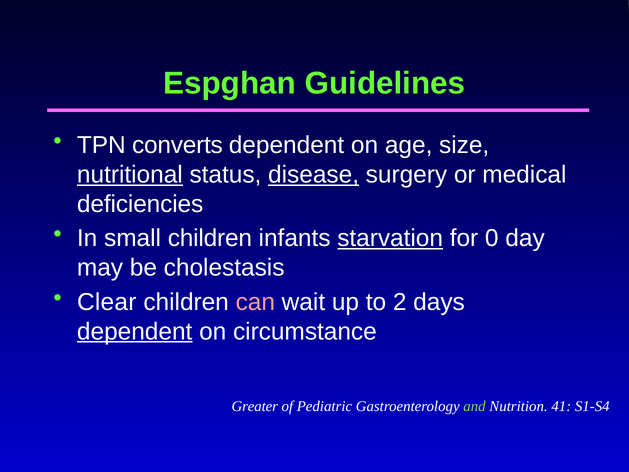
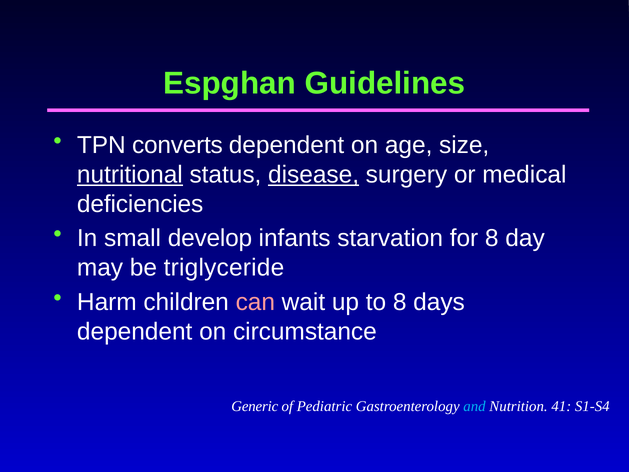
small children: children -> develop (210, 238)
starvation underline: present -> none (390, 238)
for 0: 0 -> 8 (492, 238)
cholestasis: cholestasis -> triglyceride (224, 268)
Clear: Clear -> Harm (107, 302)
to 2: 2 -> 8 (400, 302)
dependent underline: present -> none (135, 331)
Greater: Greater -> Generic (255, 406)
and colour: light green -> light blue (474, 406)
